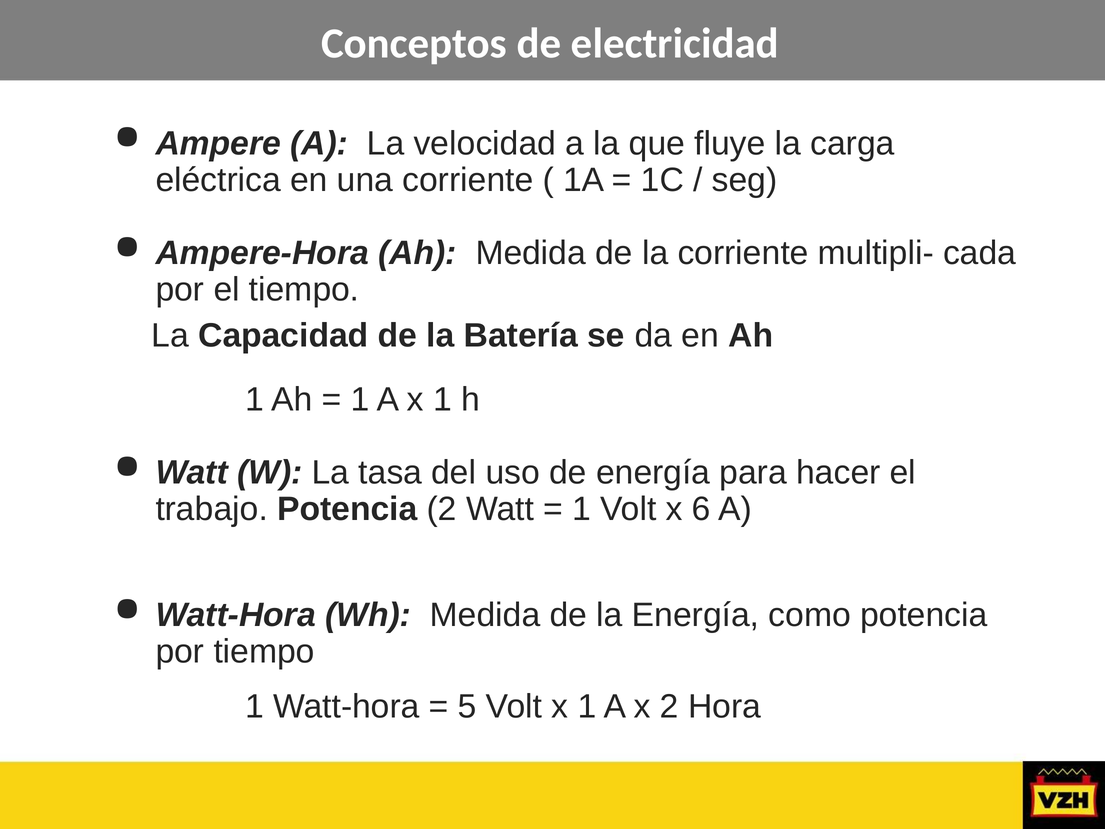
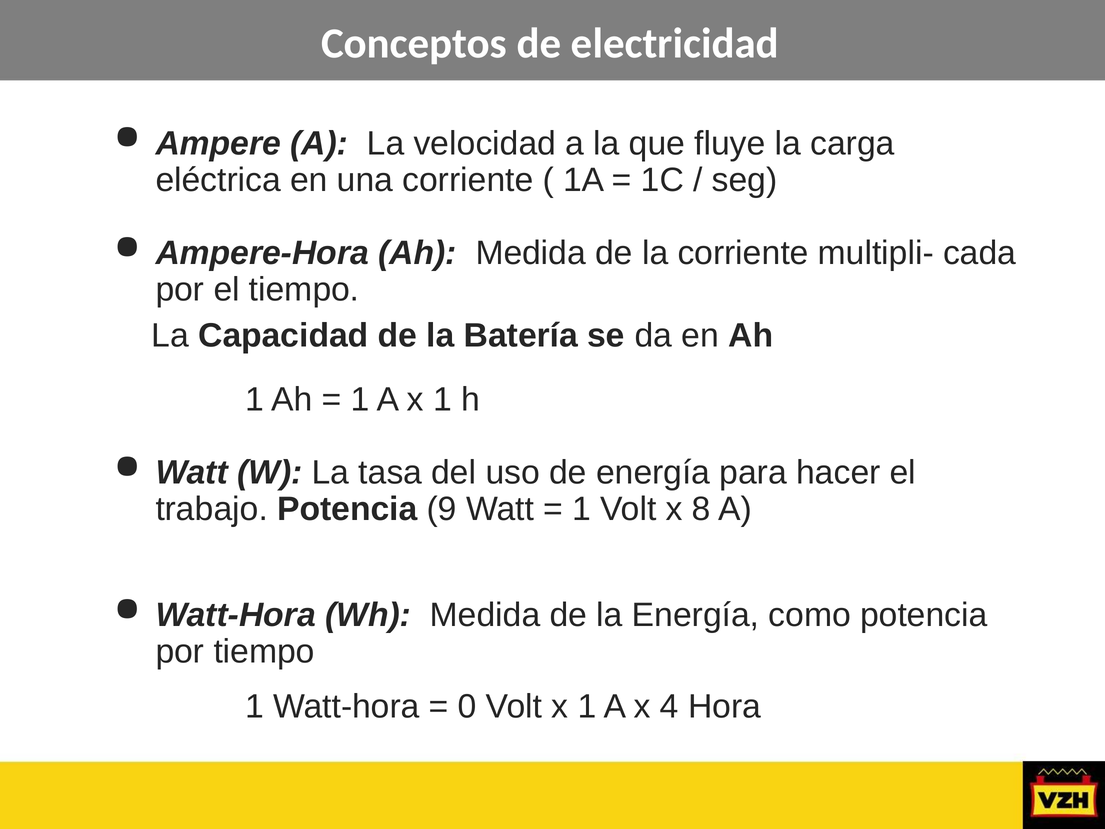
Potencia 2: 2 -> 9 (442, 509)
6: 6 -> 8 (701, 509)
5: 5 -> 0 (467, 706)
x 2: 2 -> 4 (669, 706)
